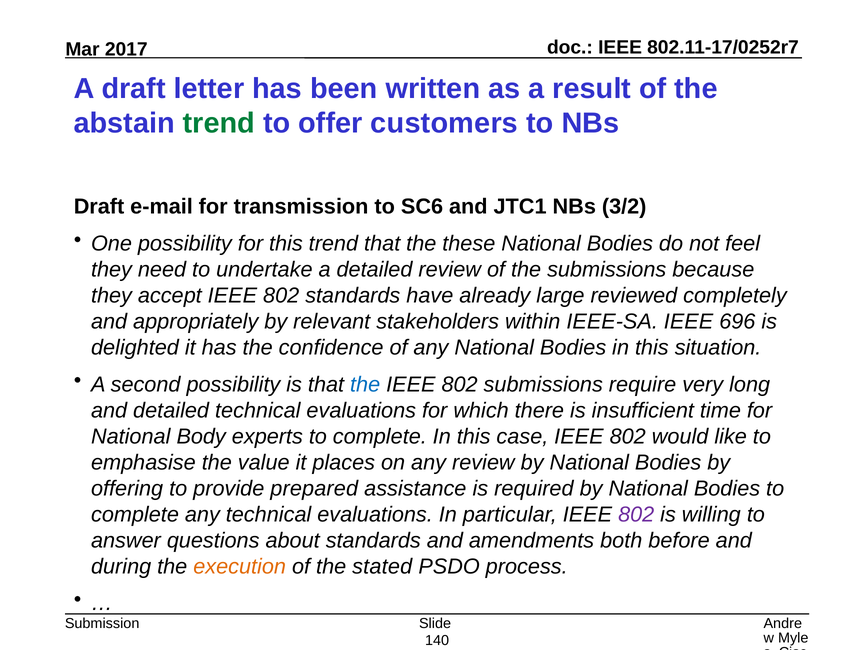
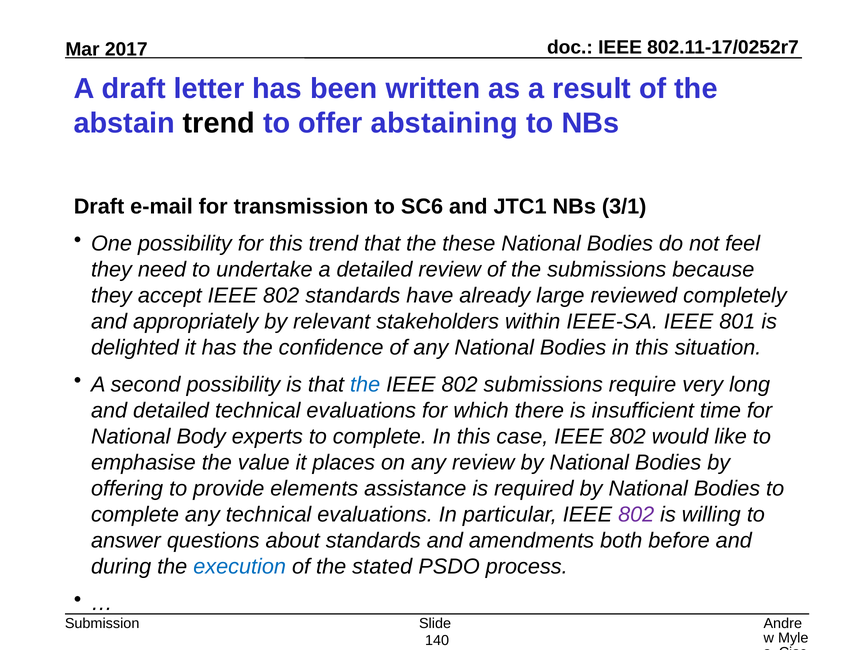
trend colour: green -> black (219, 123)
customers: customers -> abstaining (444, 123)
3/2: 3/2 -> 3/1 (624, 207)
696: 696 -> 801 (737, 322)
prepared: prepared -> elements (314, 489)
execution colour: orange -> blue (240, 567)
